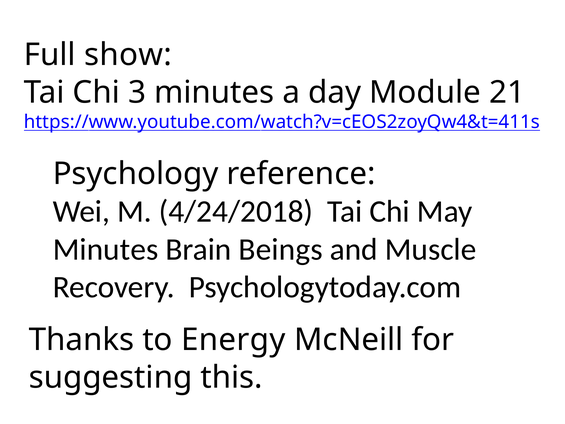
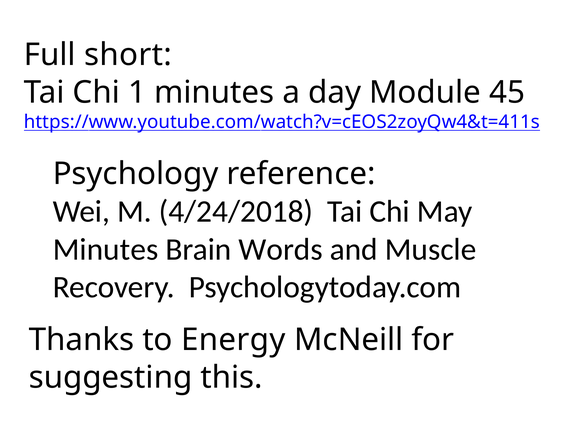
show: show -> short (128, 55)
3: 3 -> 1 (137, 92)
21: 21 -> 45 (507, 92)
Beings: Beings -> Words (281, 249)
